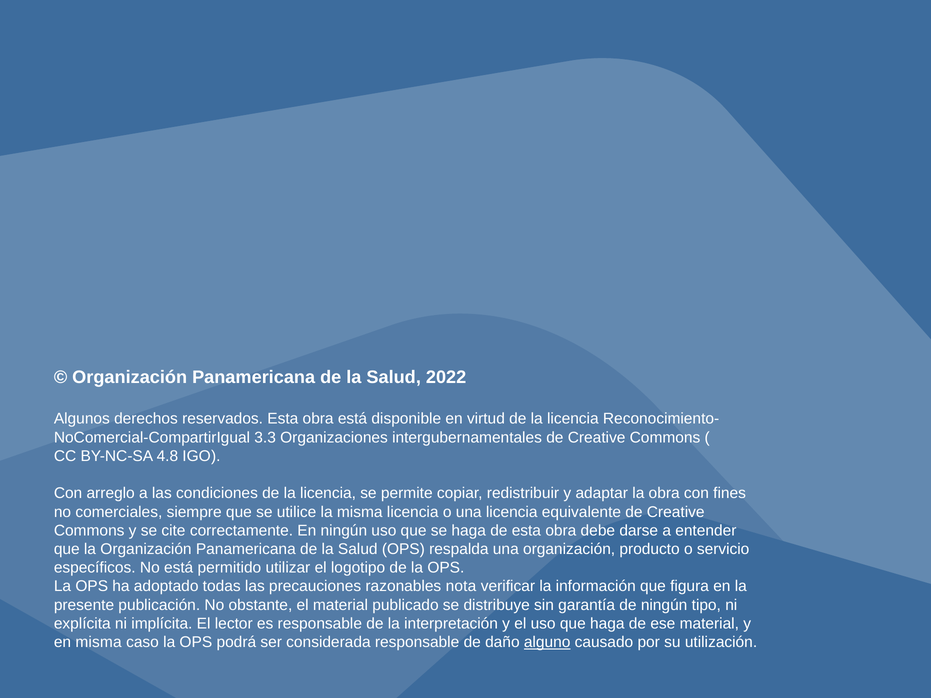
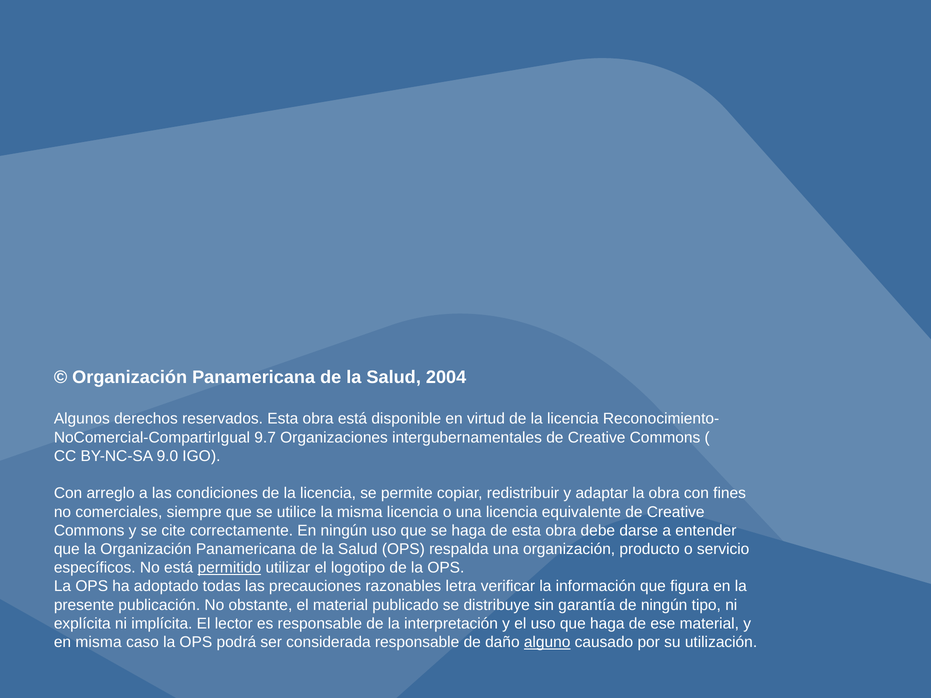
2022: 2022 -> 2004 (446, 377)
3.3: 3.3 -> 9.7 (265, 438)
4.8: 4.8 -> 9.0 (167, 456)
permitido underline: none -> present (229, 568)
nota: nota -> letra (461, 587)
